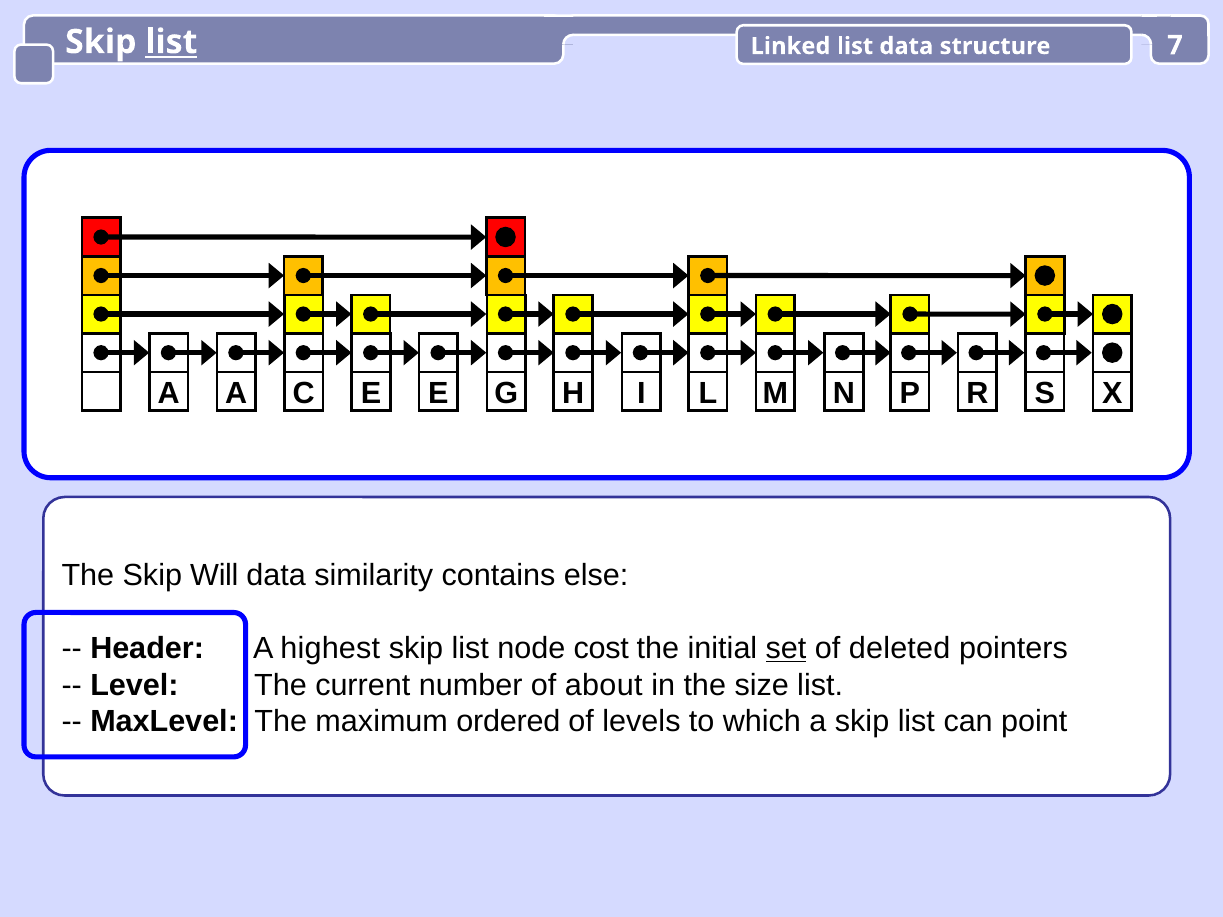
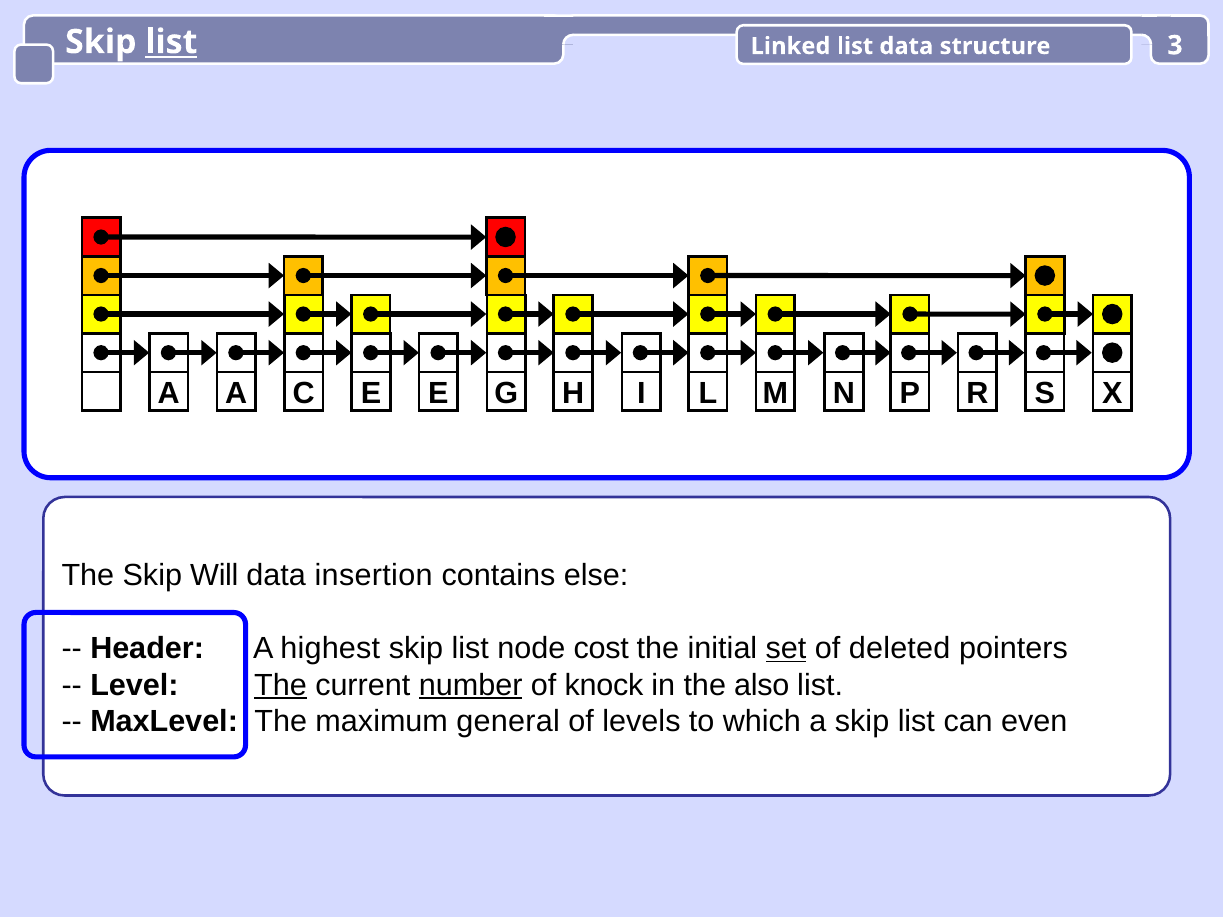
7: 7 -> 3 (1175, 45)
similarity: similarity -> insertion (374, 575)
The underline: none -> present (281, 685)
number underline: none -> present (471, 685)
about: about -> knock (604, 685)
size: size -> also (762, 685)
ordered: ordered -> general (508, 722)
point: point -> even (1034, 722)
